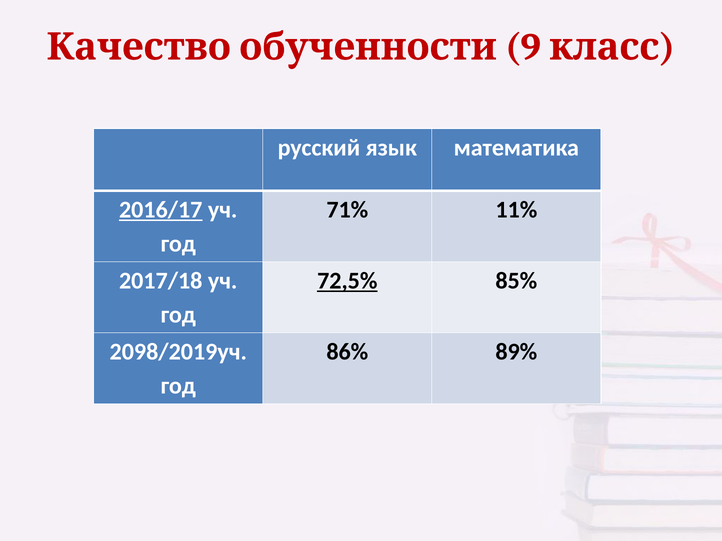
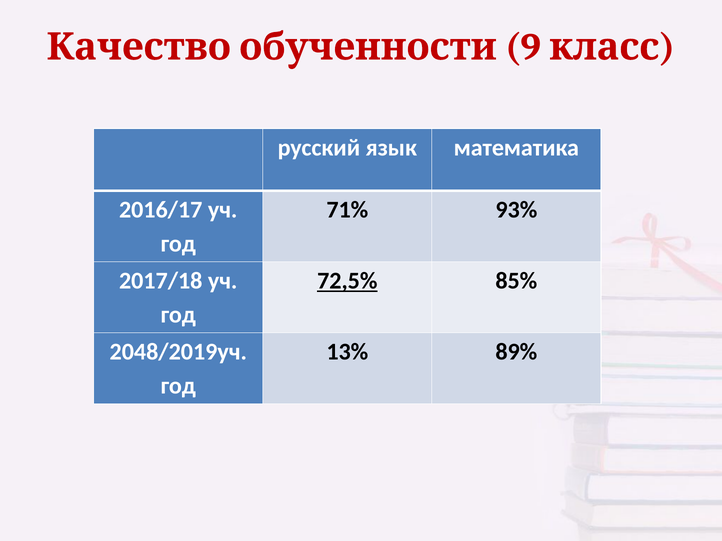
2016/17 underline: present -> none (161, 210)
11%: 11% -> 93% (516, 210)
2098/2019уч: 2098/2019уч -> 2048/2019уч (178, 352)
86%: 86% -> 13% (347, 352)
